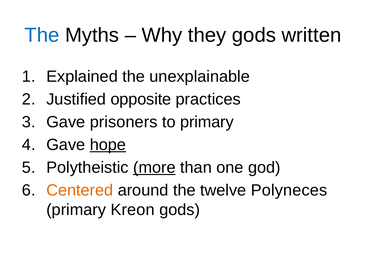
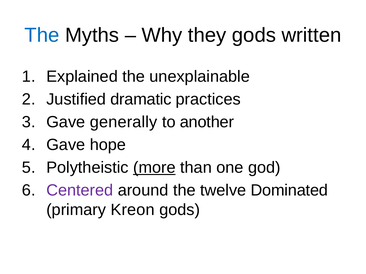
opposite: opposite -> dramatic (141, 100)
prisoners: prisoners -> generally (124, 122)
to primary: primary -> another (207, 122)
hope underline: present -> none (108, 145)
Centered colour: orange -> purple (80, 191)
Polyneces: Polyneces -> Dominated (289, 191)
